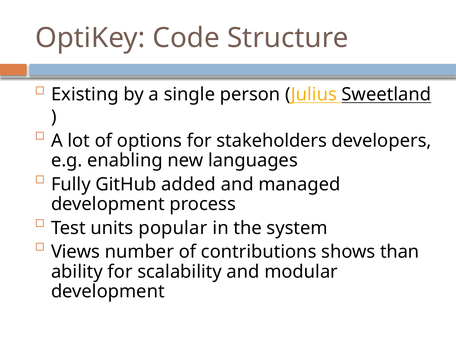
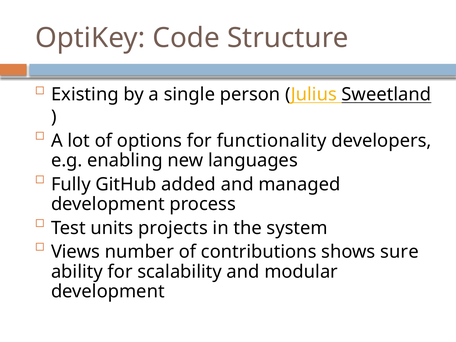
stakeholders: stakeholders -> functionality (272, 141)
popular: popular -> projects (173, 228)
than: than -> sure (399, 252)
